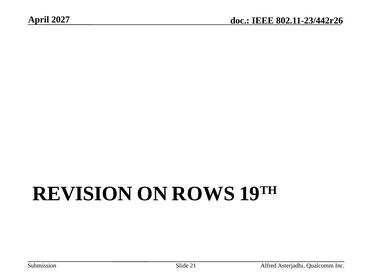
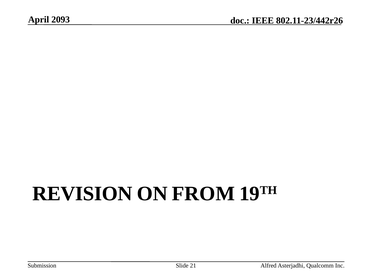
2027: 2027 -> 2093 (61, 20)
ROWS: ROWS -> FROM (203, 193)
